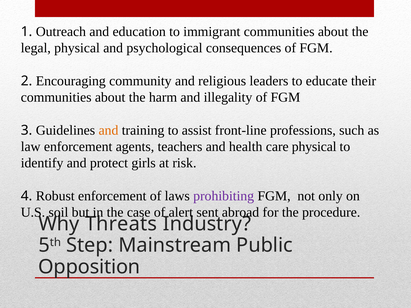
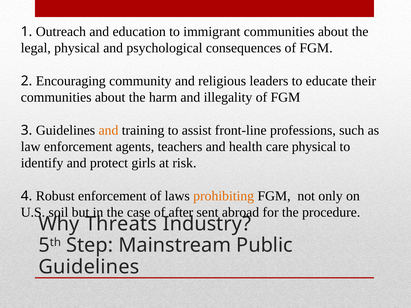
prohibiting colour: purple -> orange (224, 196)
alert: alert -> after (181, 213)
Opposition: Opposition -> Guidelines (89, 267)
